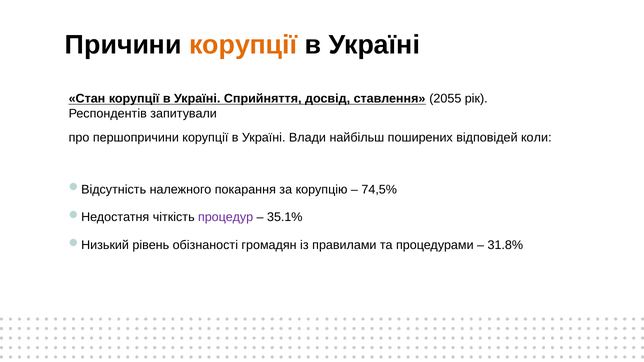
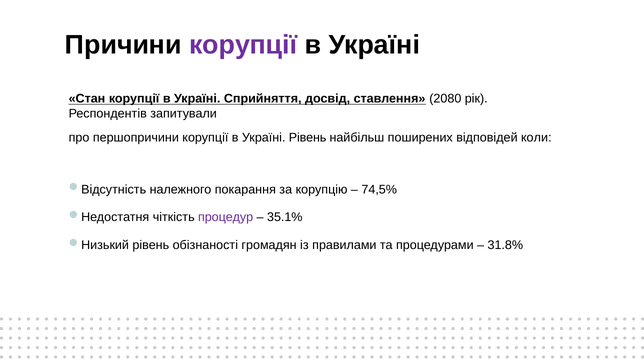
корупції colour: orange -> purple (243, 45)
2055: 2055 -> 2080 (445, 99)
Україні Влади: Влади -> Рівень (308, 138)
